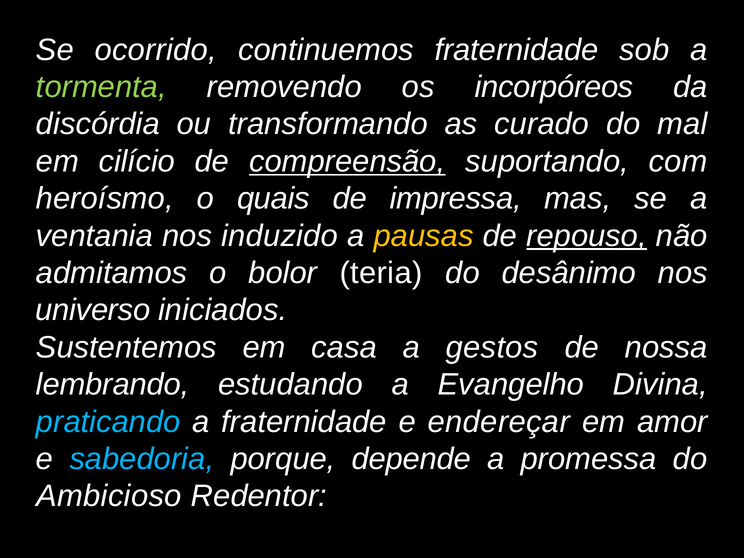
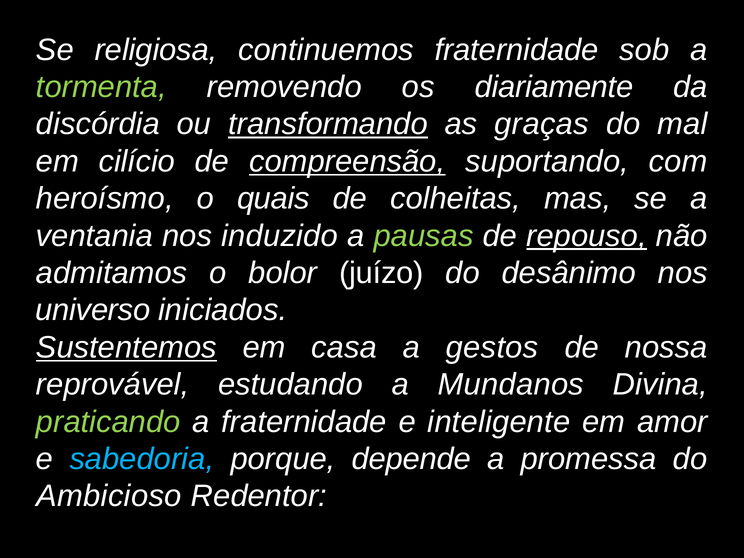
ocorrido: ocorrido -> religiosa (156, 50)
incorpóreos: incorpóreos -> diariamente (554, 87)
transformando underline: none -> present (328, 124)
curado: curado -> graças (542, 124)
impressa: impressa -> colheitas (456, 199)
pausas colour: yellow -> light green (424, 236)
teria: teria -> juízo (381, 273)
Sustentemos underline: none -> present (126, 347)
lembrando: lembrando -> reprovável (113, 385)
Evangelho: Evangelho -> Mundanos (511, 385)
praticando colour: light blue -> light green (108, 422)
endereçar: endereçar -> inteligente (499, 422)
